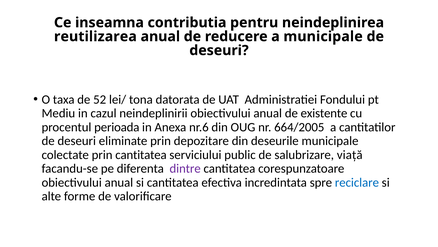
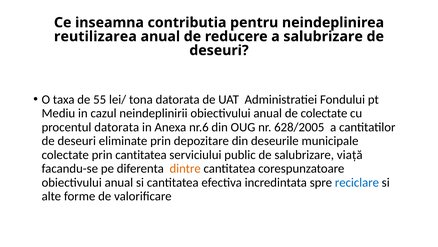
a municipale: municipale -> salubrizare (323, 36)
52: 52 -> 55 (100, 99)
de existente: existente -> colectate (324, 113)
procentul perioada: perioada -> datorata (117, 127)
664/2005: 664/2005 -> 628/2005 (299, 127)
dintre colour: purple -> orange (185, 168)
